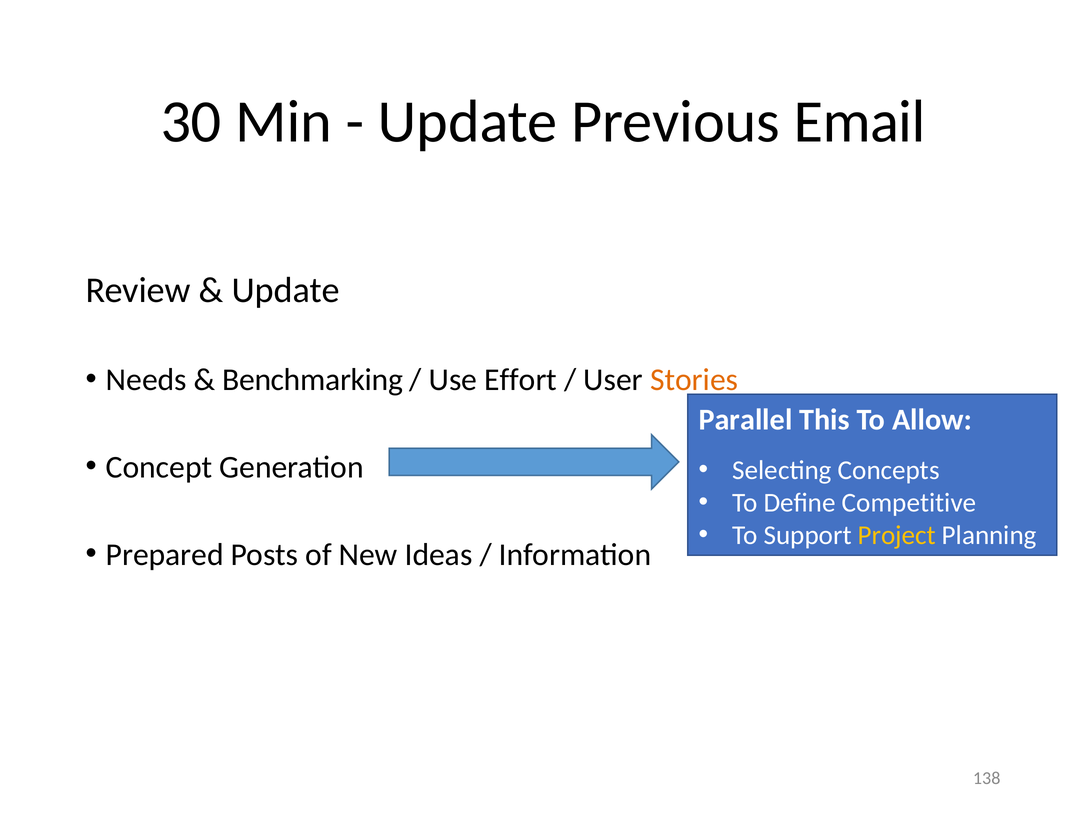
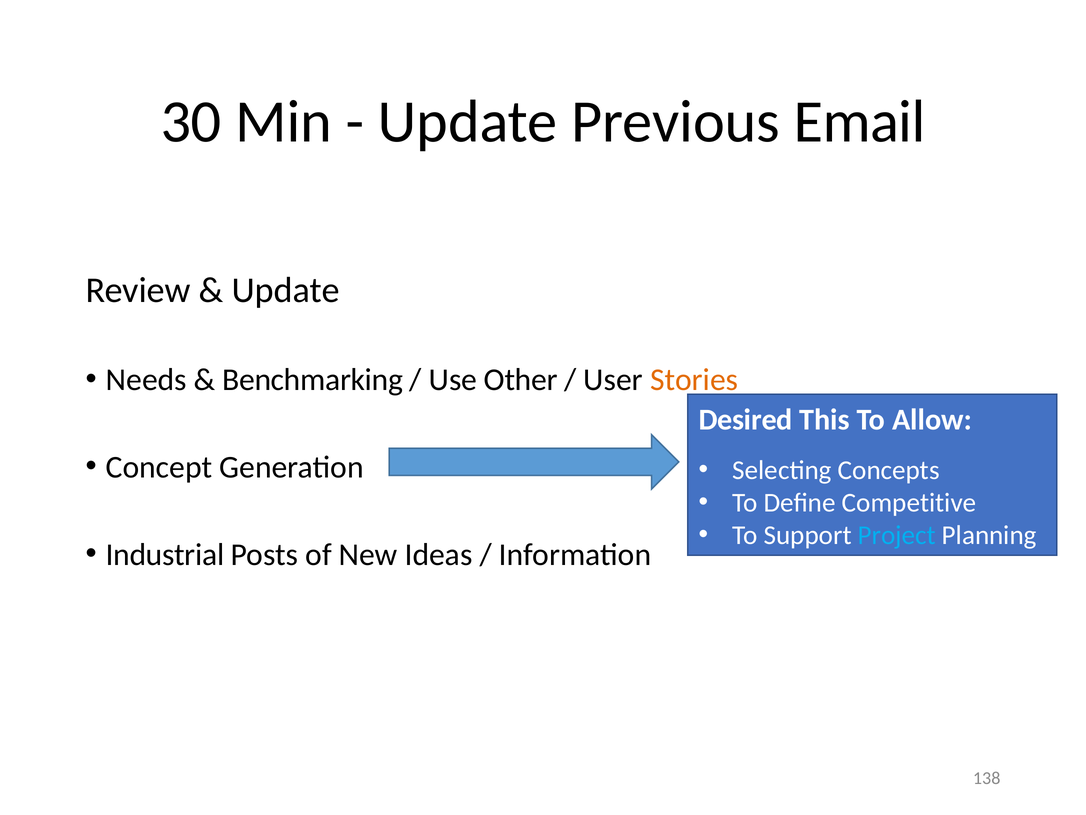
Effort: Effort -> Other (521, 380)
Parallel: Parallel -> Desired (746, 419)
Project colour: yellow -> light blue (897, 535)
Prepared: Prepared -> Industrial (165, 554)
